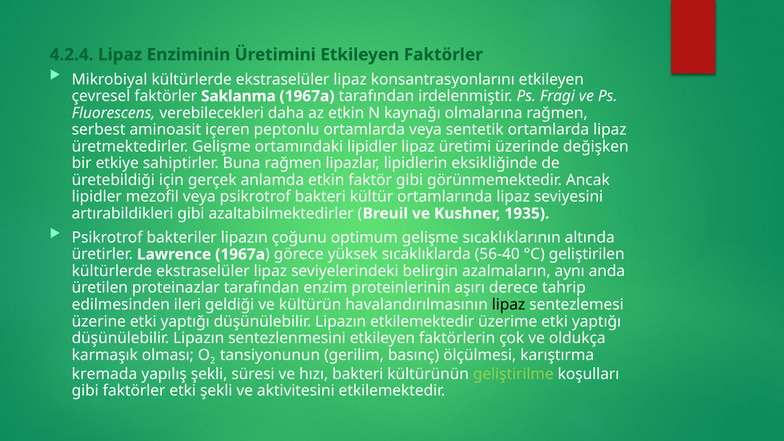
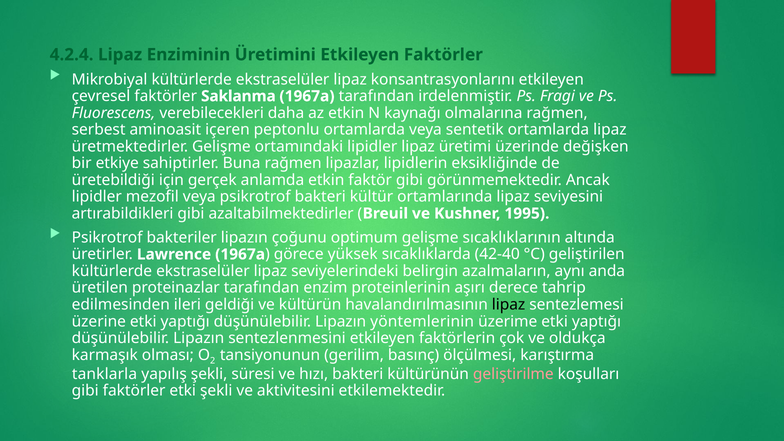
1935: 1935 -> 1995 (527, 213)
56-40: 56-40 -> 42-40 (497, 254)
Lipazın etkilemektedir: etkilemektedir -> yöntemlerinin (422, 321)
kremada: kremada -> tanklarla (104, 374)
geliştirilme colour: light green -> pink (513, 374)
